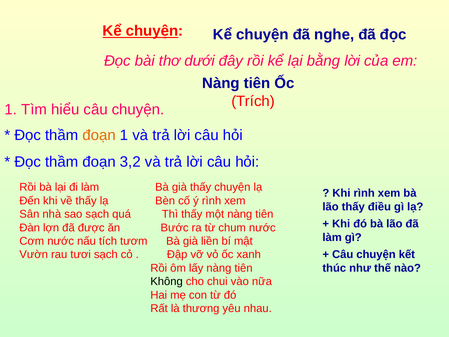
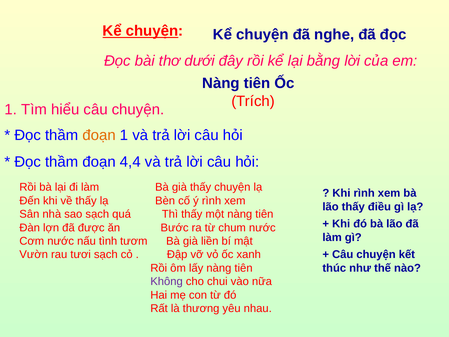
3,2: 3,2 -> 4,4 (130, 162)
tích: tích -> tình (108, 241)
Không colour: black -> purple (167, 281)
